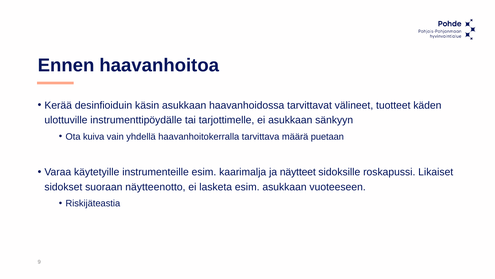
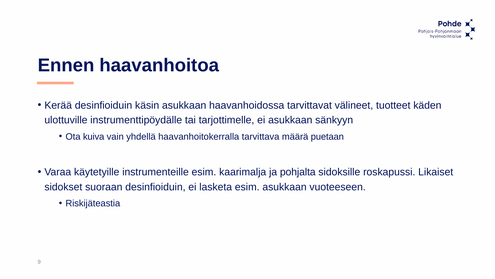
näytteet: näytteet -> pohjalta (298, 172)
suoraan näytteenotto: näytteenotto -> desinfioiduin (155, 187)
